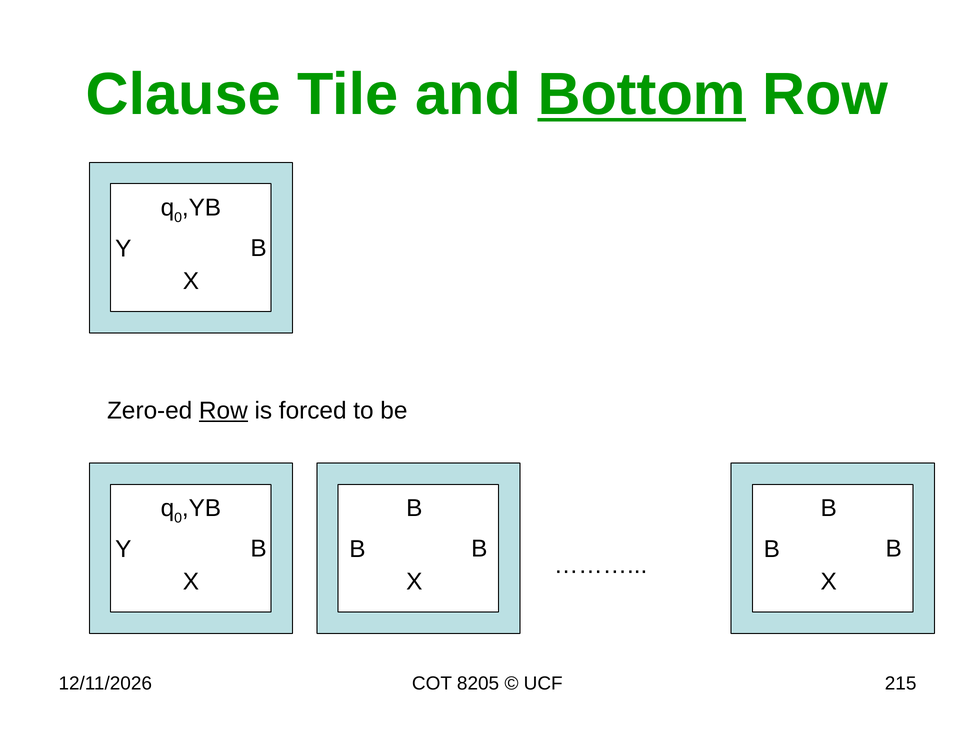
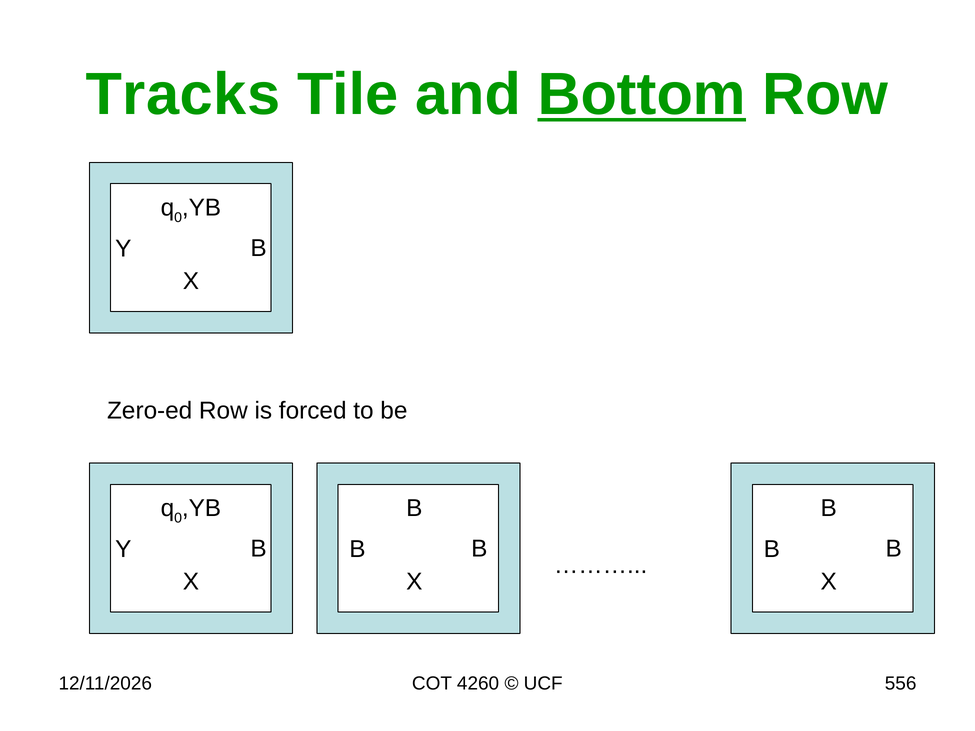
Clause: Clause -> Tracks (183, 94)
Row underline: present -> none (223, 411)
8205: 8205 -> 4260 (478, 683)
215: 215 -> 556 (901, 683)
